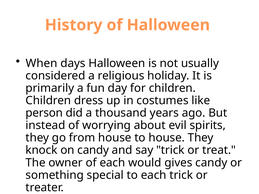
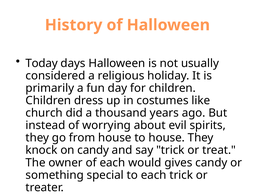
When: When -> Today (42, 63)
person: person -> church (44, 113)
